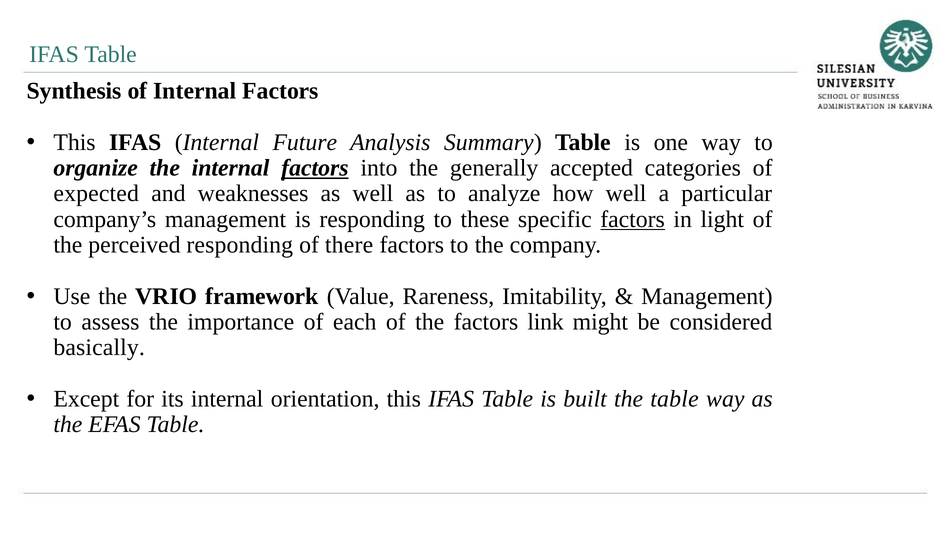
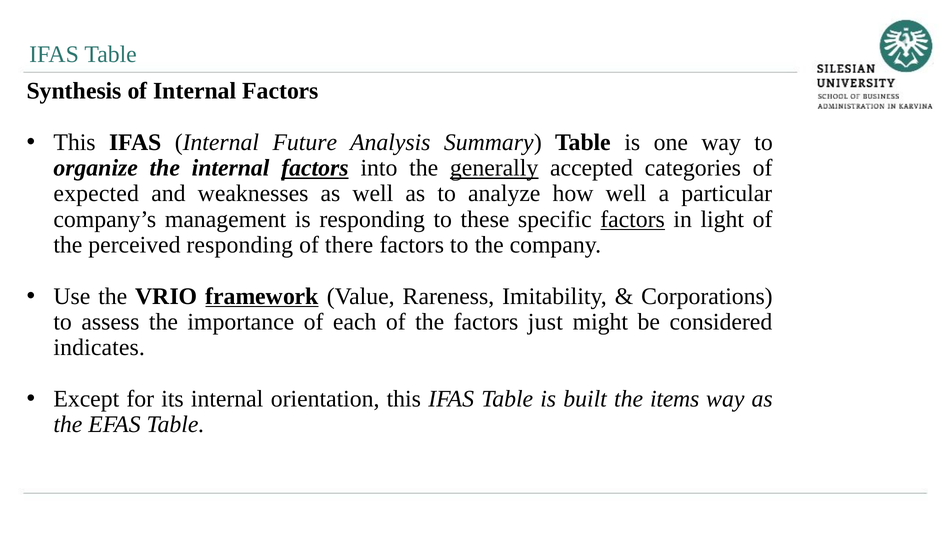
generally underline: none -> present (494, 168)
framework underline: none -> present (262, 296)
Management: Management -> Corporations (707, 296)
link: link -> just (545, 322)
basically: basically -> indicates (99, 347)
the table: table -> items (675, 398)
